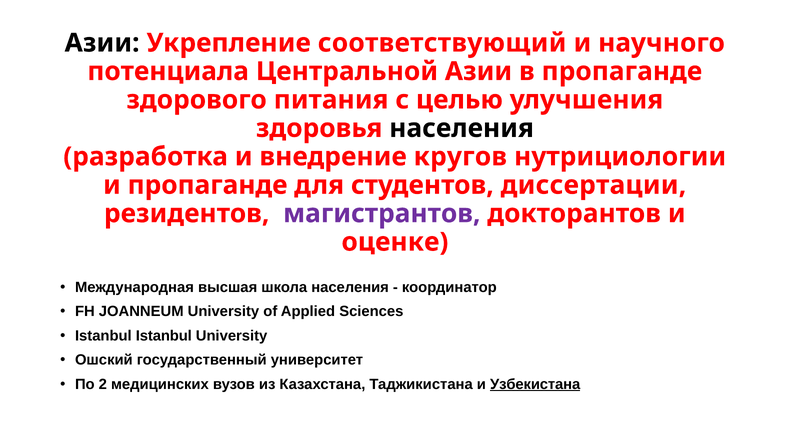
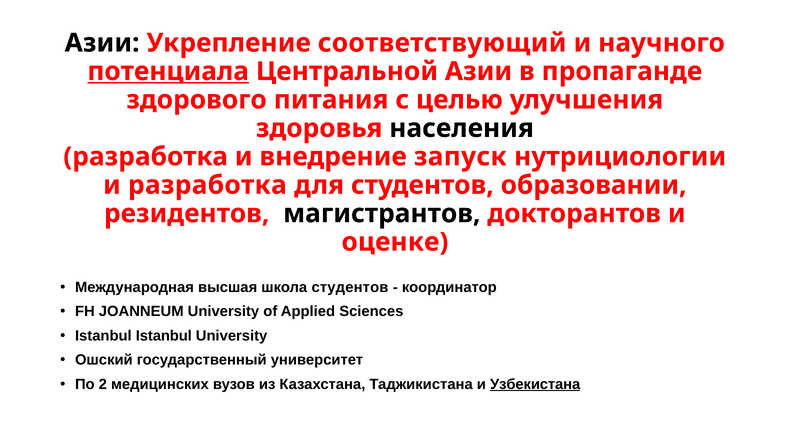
потенциала underline: none -> present (168, 71)
кругов: кругов -> запуск (460, 157)
и пропаганде: пропаганде -> разработка (207, 185)
диссертации: диссертации -> образовании (594, 185)
магистрантов colour: purple -> black (382, 214)
школа населения: населения -> студентов (350, 288)
